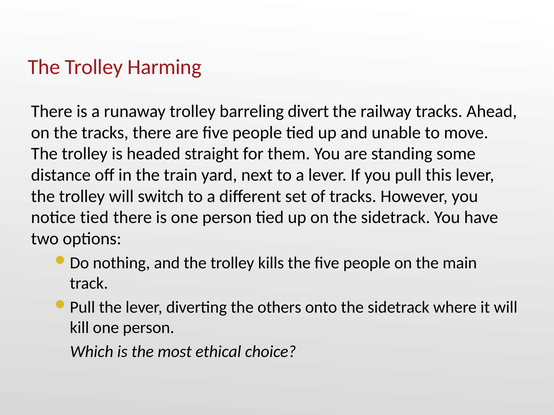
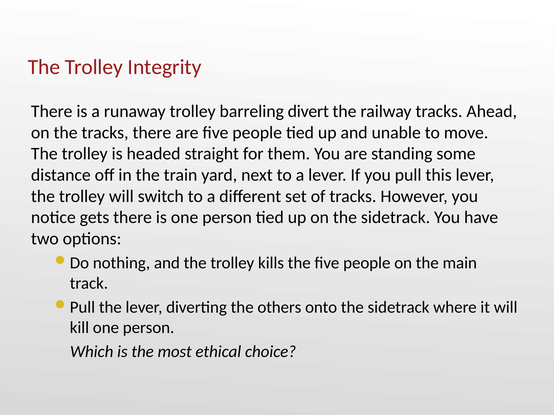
Harming: Harming -> Integrity (165, 67)
notice tied: tied -> gets (94, 218)
